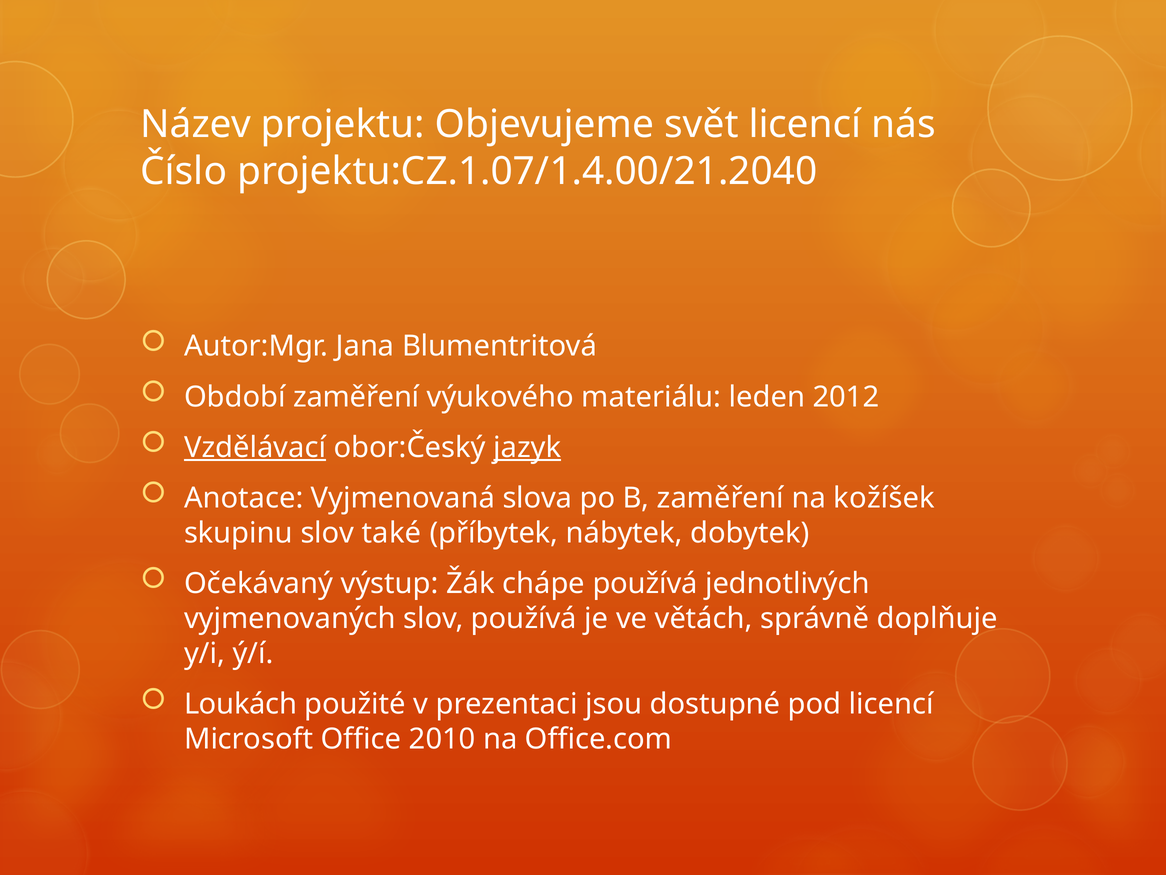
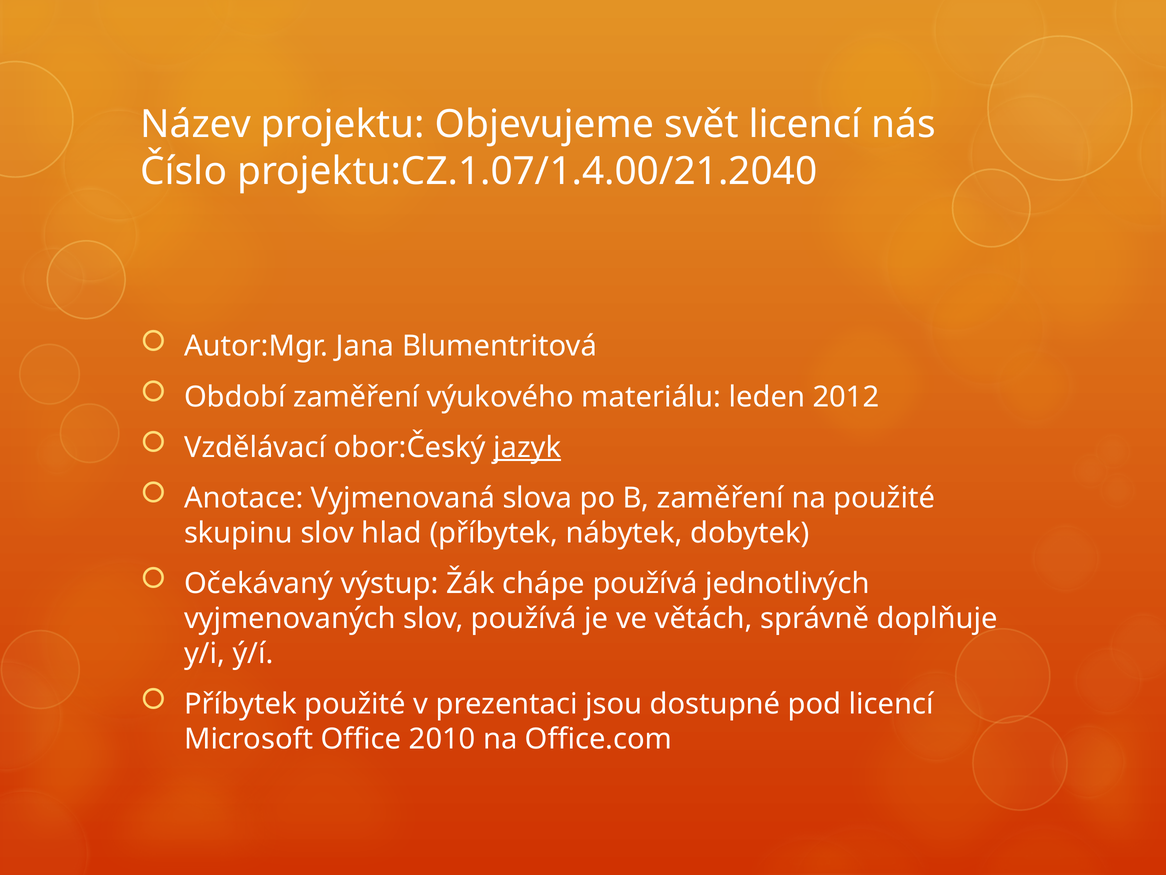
Vzdělávací underline: present -> none (255, 447)
na kožíšek: kožíšek -> použité (884, 498)
také: také -> hlad (392, 533)
Loukách: Loukách -> Příbytek (240, 704)
